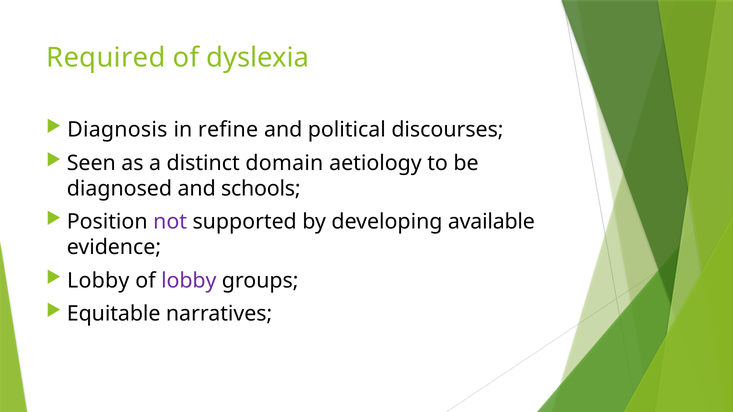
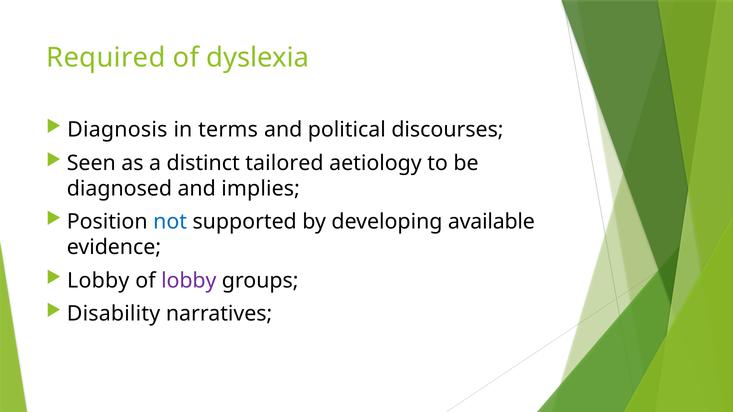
refine: refine -> terms (228, 130)
domain: domain -> tailored (284, 163)
schools: schools -> implies (261, 189)
not colour: purple -> blue (170, 222)
Equitable: Equitable -> Disability (114, 314)
